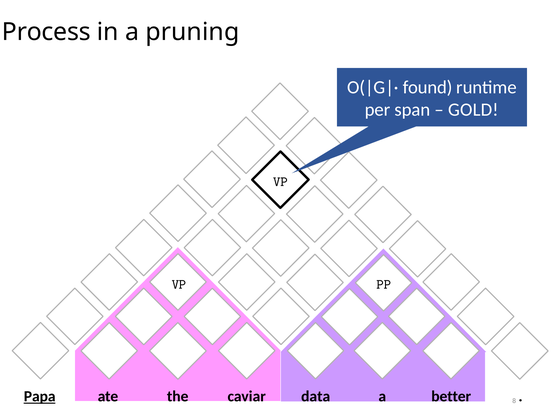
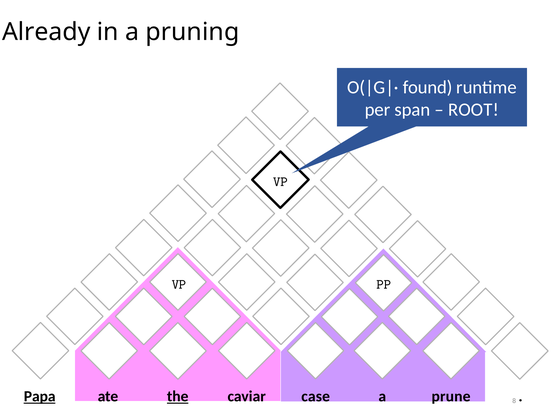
Process: Process -> Already (46, 32)
GOLD: GOLD -> ROOT (473, 110)
the underline: none -> present (178, 397)
data: data -> case (316, 397)
better: better -> prune (451, 397)
